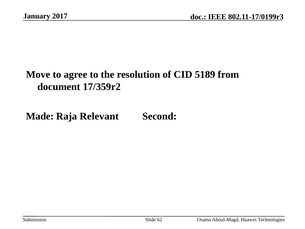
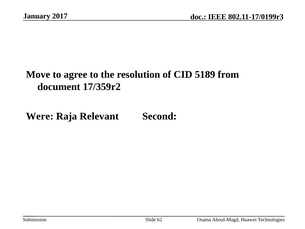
Made: Made -> Were (40, 116)
